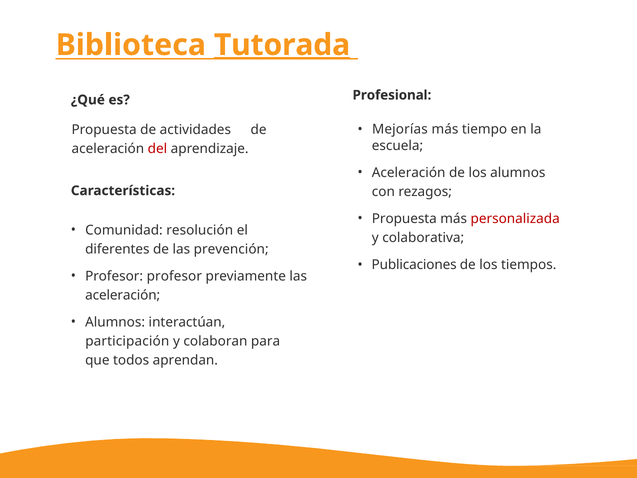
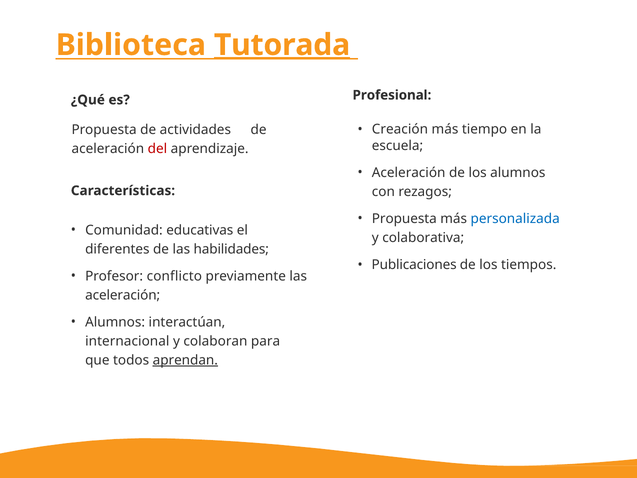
Mejorías: Mejorías -> Creación (400, 129)
personalizada colour: red -> blue (515, 218)
resolución: resolución -> educativas (200, 230)
prevención: prevención -> habilidades (231, 249)
Profesor profesor: profesor -> conflicto (174, 276)
participación: participación -> internacional (127, 341)
aprendan underline: none -> present (185, 360)
